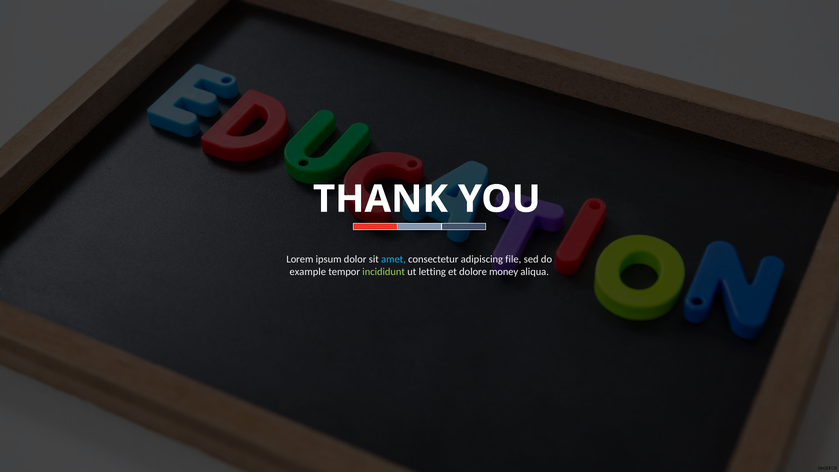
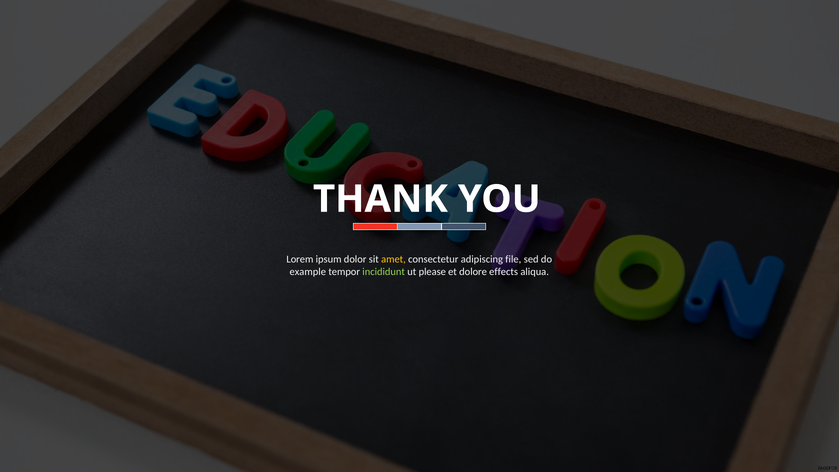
amet colour: light blue -> yellow (394, 259)
letting: letting -> please (432, 272)
money: money -> effects (504, 272)
